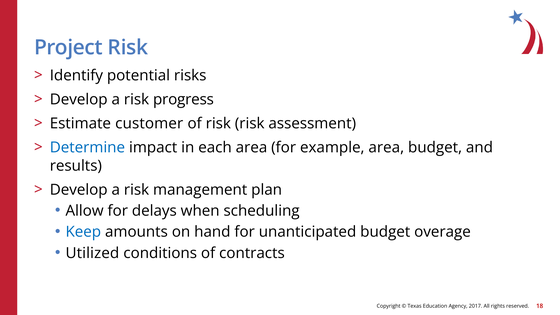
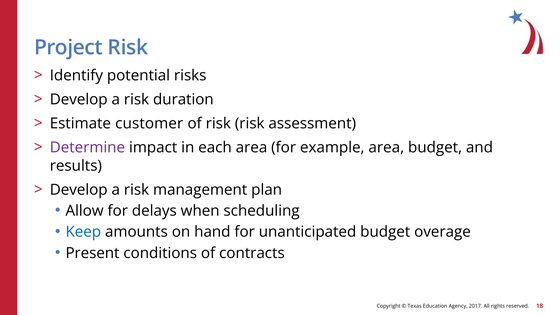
progress: progress -> duration (183, 99)
Determine colour: blue -> purple (87, 147)
Utilized: Utilized -> Present (92, 253)
